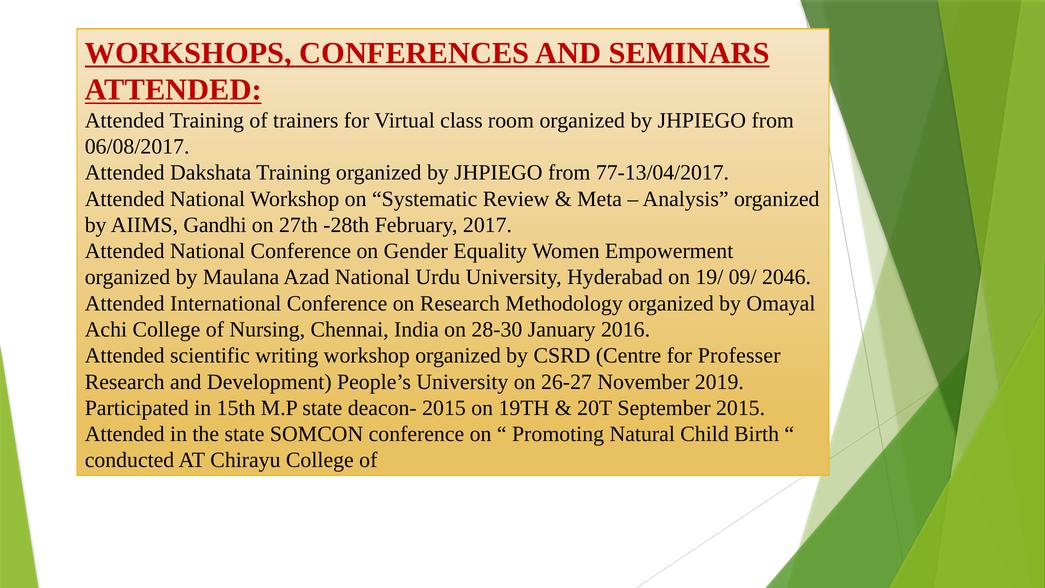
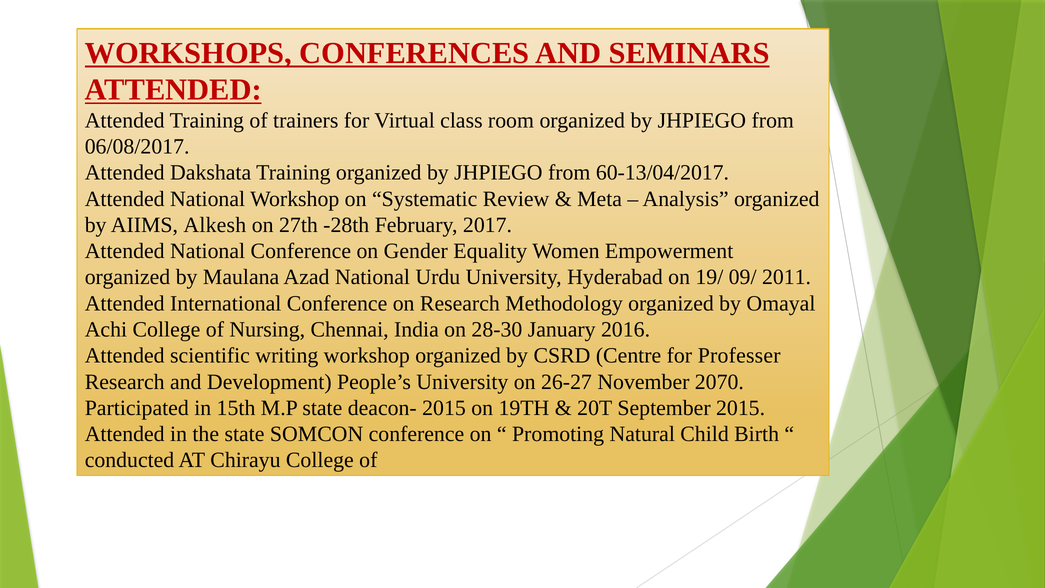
77-13/04/2017: 77-13/04/2017 -> 60-13/04/2017 (662, 173)
Gandhi: Gandhi -> Alkesh (215, 225)
2046: 2046 -> 2011 (787, 277)
2019: 2019 -> 2070 (719, 382)
